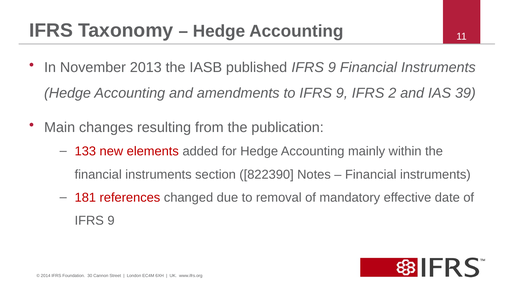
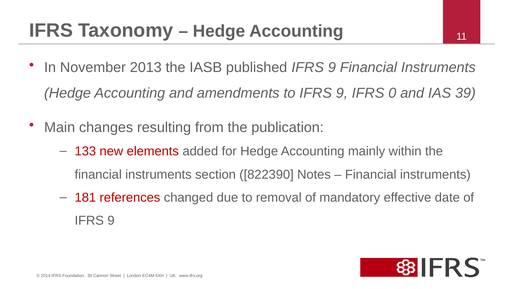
2: 2 -> 0 (392, 93)
